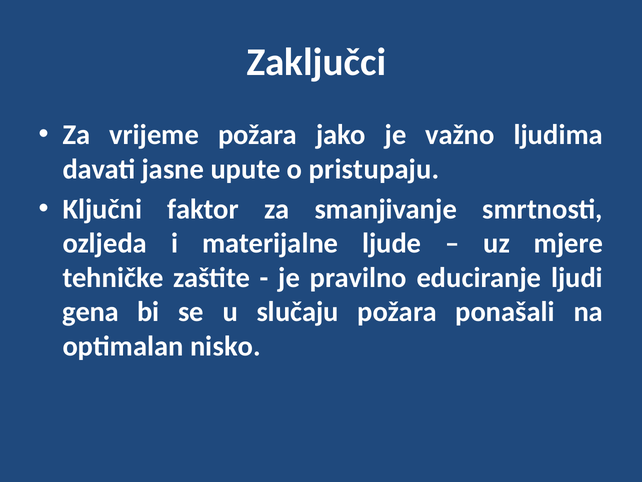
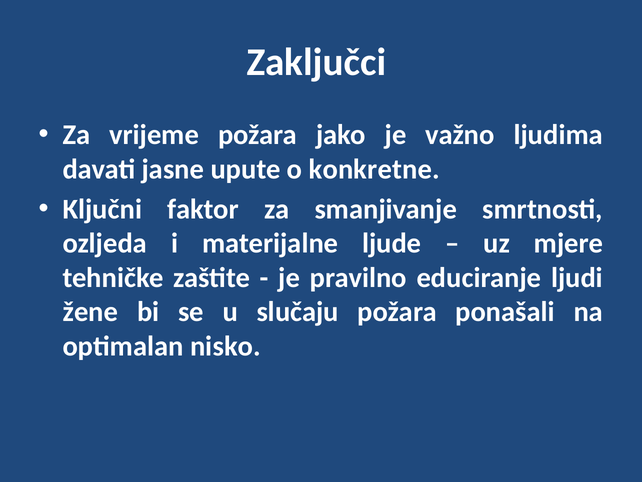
pristupaju: pristupaju -> konkretne (374, 169)
gena: gena -> žene (90, 312)
